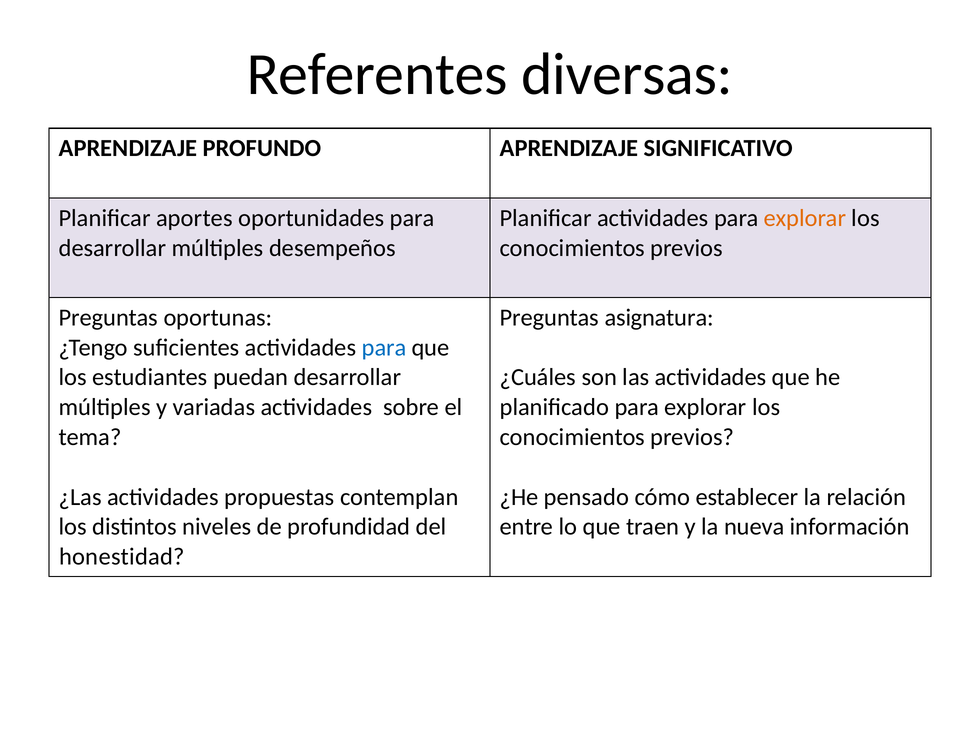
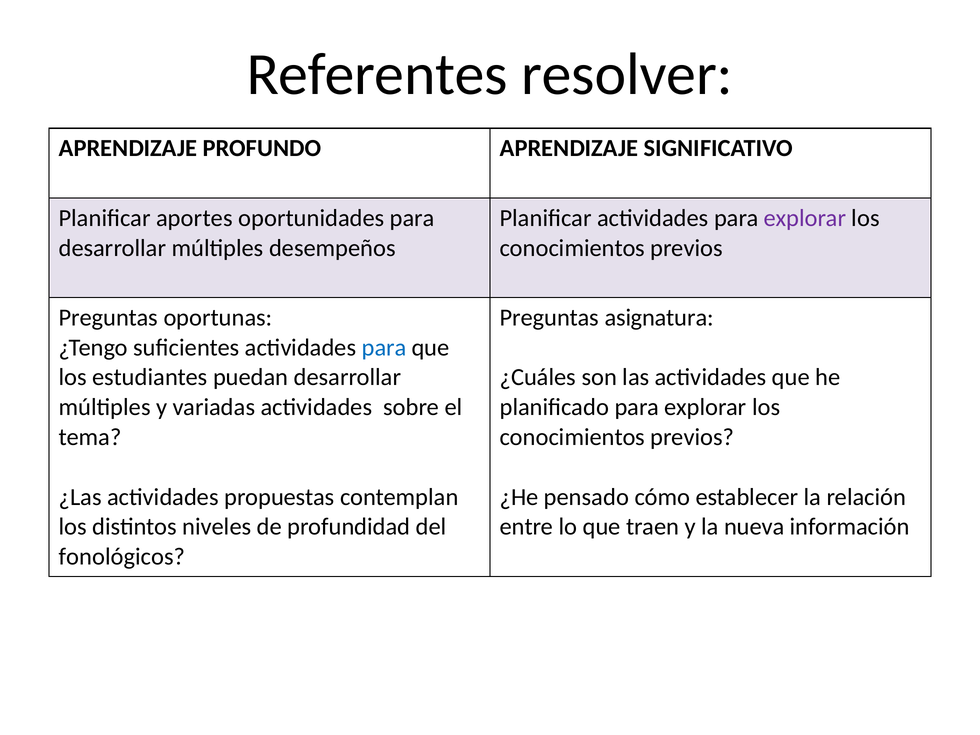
diversas: diversas -> resolver (627, 74)
explorar colour: orange -> purple (805, 218)
honestidad: honestidad -> fonológicos (122, 557)
